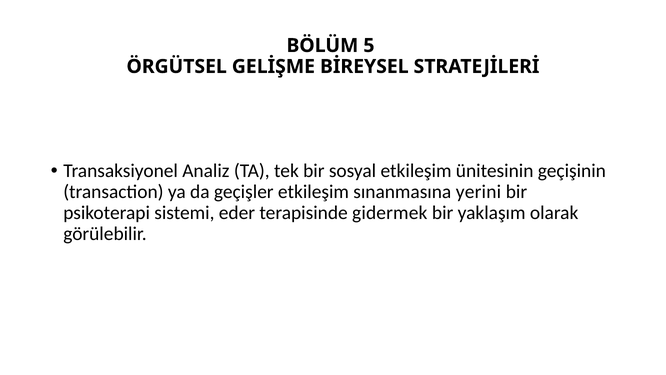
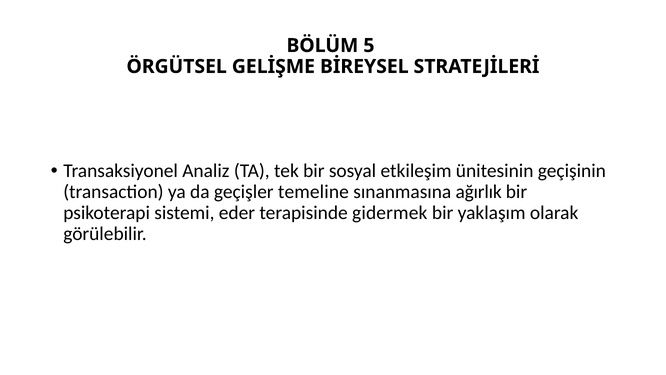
geçişler etkileşim: etkileşim -> temeline (313, 192)
yerini: yerini -> ağırlık (479, 192)
